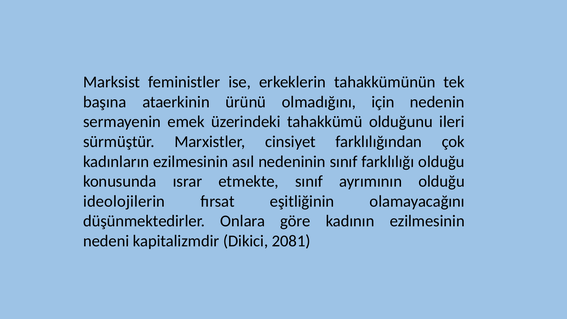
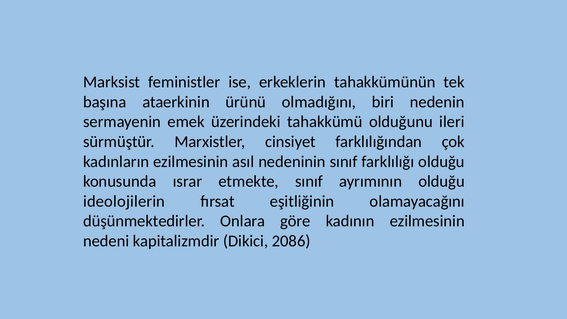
için: için -> biri (383, 102)
2081: 2081 -> 2086 (291, 241)
